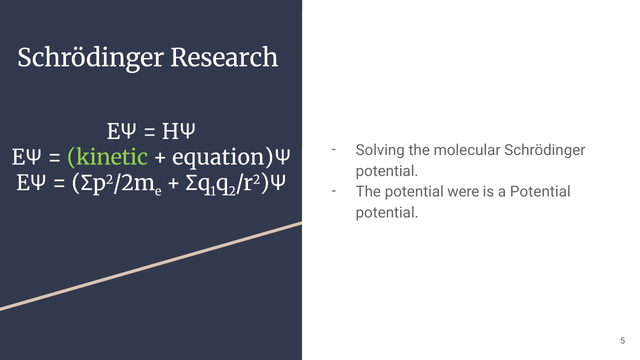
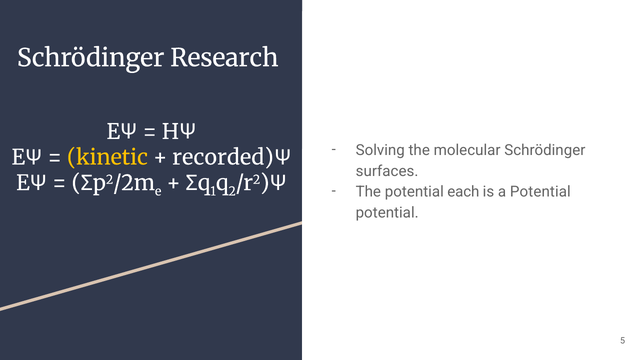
kinetic colour: light green -> yellow (107, 158)
equation: equation -> recorded (223, 158)
potential: potential -> surfaces (387, 171)
were: were -> each (463, 192)
